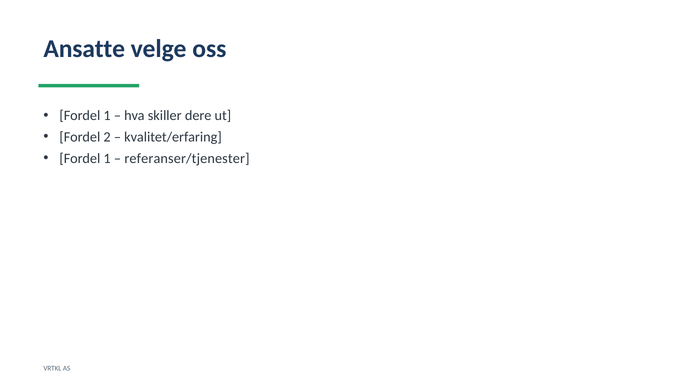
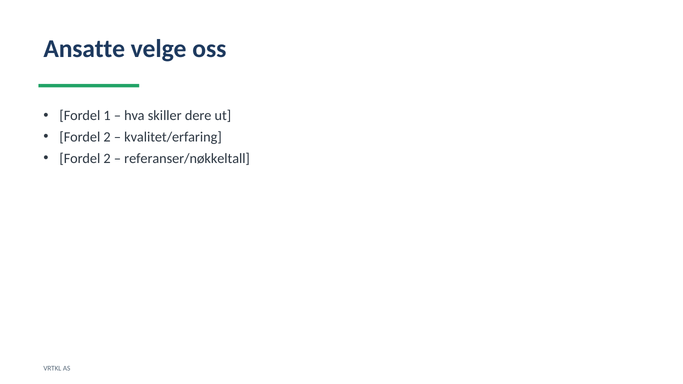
1: 1 -> 2 (107, 158)
referanser/tjenester: referanser/tjenester -> referanser/nøkkeltall (187, 158)
